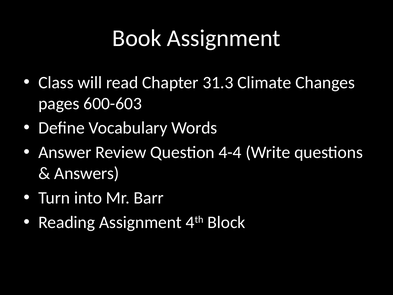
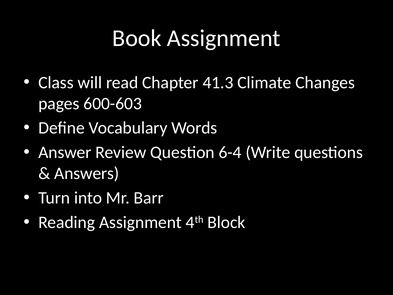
31.3: 31.3 -> 41.3 (218, 82)
4-4: 4-4 -> 6-4 (230, 152)
